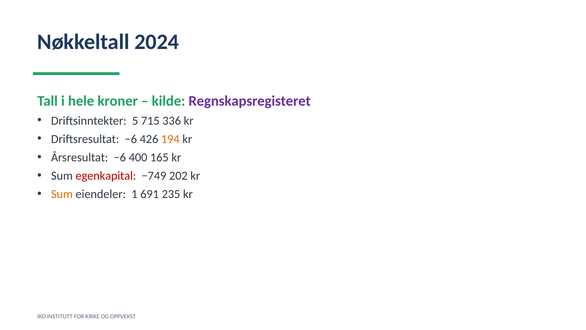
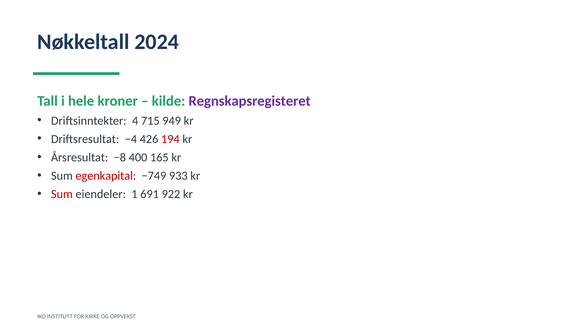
5: 5 -> 4 (135, 120)
336: 336 -> 949 (172, 120)
Driftsresultat −6: −6 -> −4 (131, 139)
194 colour: orange -> red (170, 139)
Årsresultat −6: −6 -> −8 (120, 157)
202: 202 -> 933 (178, 175)
Sum colour: orange -> red (62, 194)
235: 235 -> 922 (171, 194)
